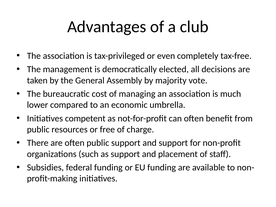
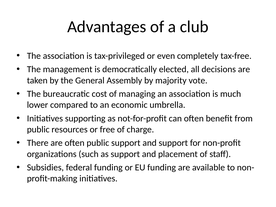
competent: competent -> supporting (85, 118)
